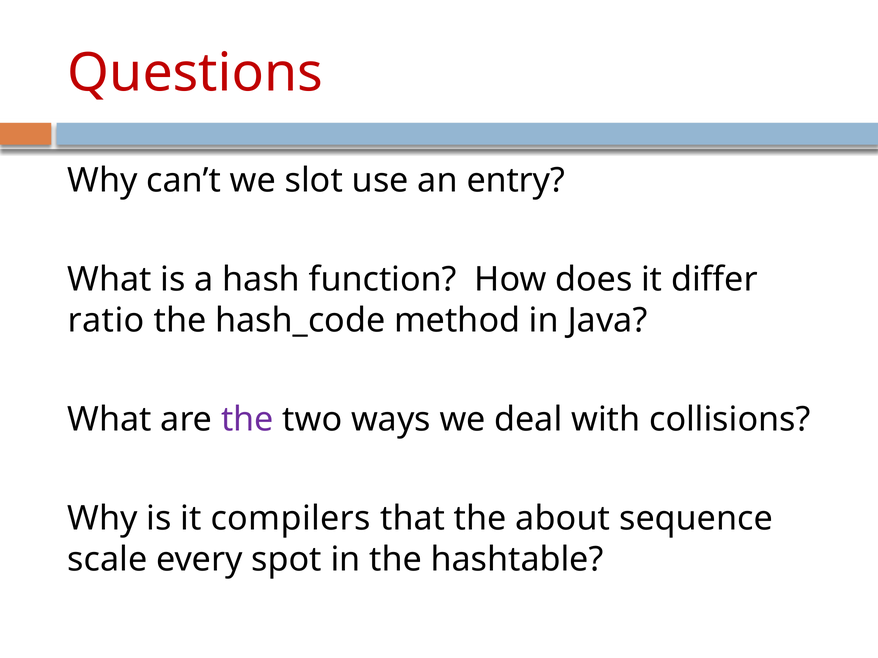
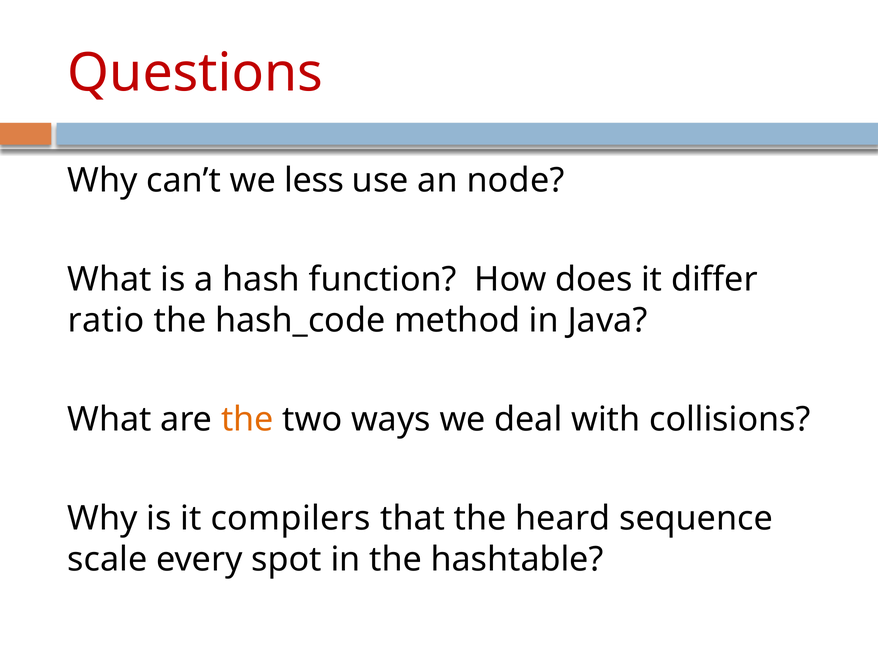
slot: slot -> less (314, 181)
entry: entry -> node (516, 181)
the colour: purple -> orange (247, 420)
about: about -> heard (563, 519)
